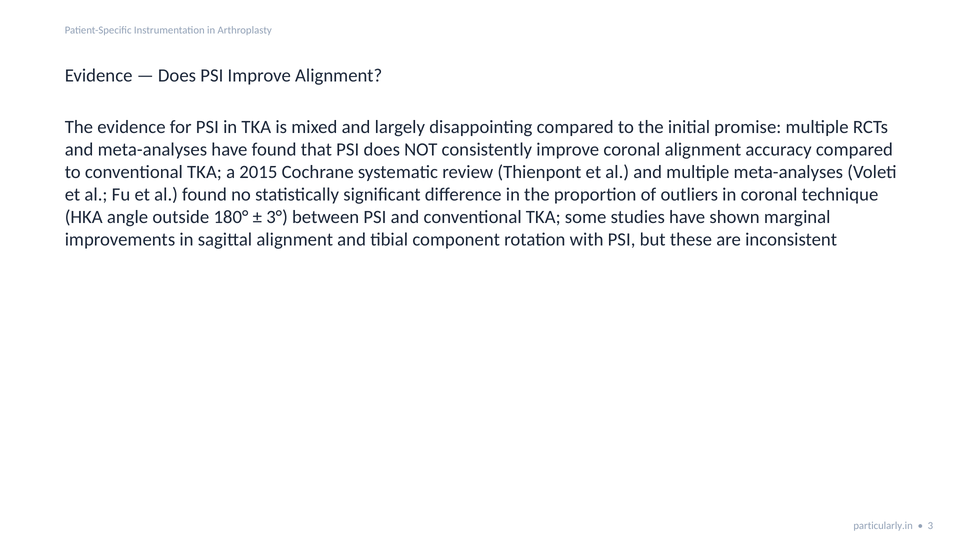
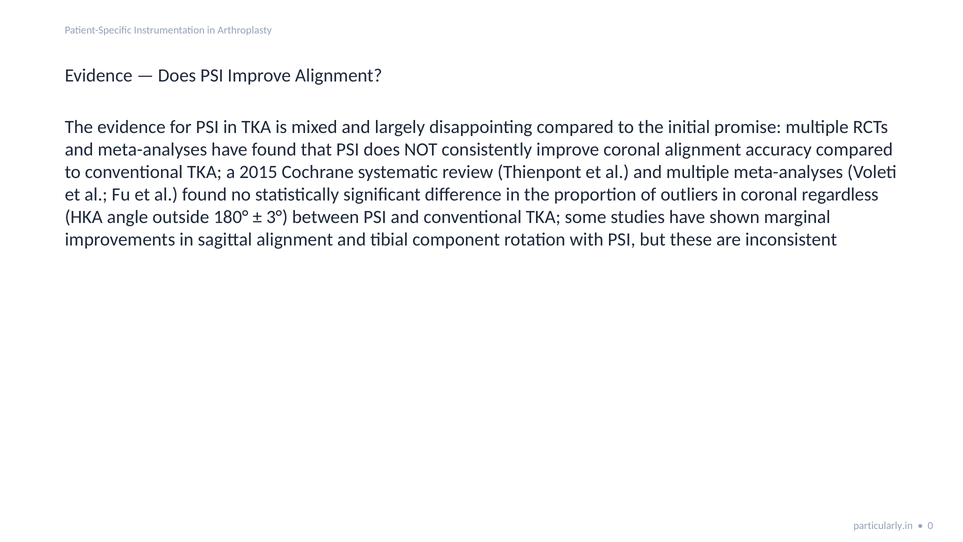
technique: technique -> regardless (840, 194)
3: 3 -> 0 (930, 526)
